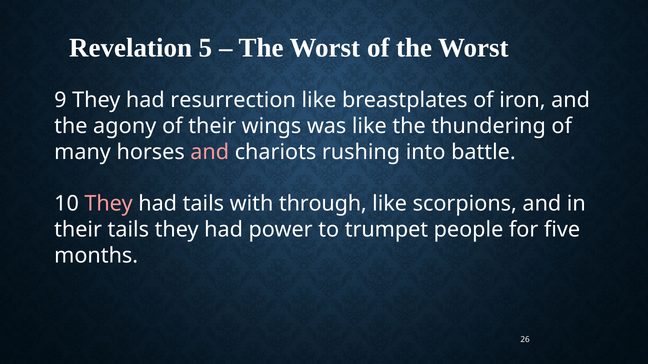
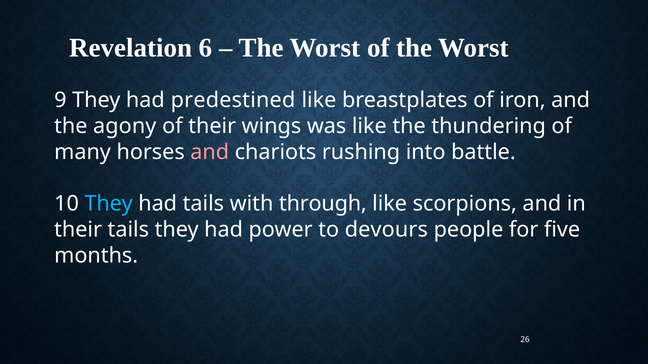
5: 5 -> 6 (206, 48)
resurrection: resurrection -> predestined (233, 100)
They colour: pink -> light blue (109, 204)
trumpet: trumpet -> devours (386, 230)
